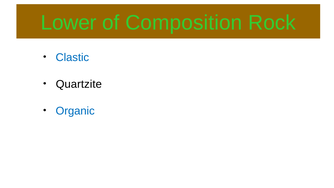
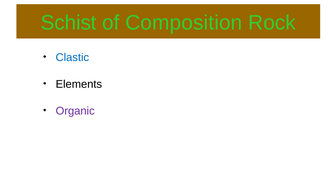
Lower: Lower -> Schist (69, 23)
Quartzite: Quartzite -> Elements (79, 84)
Organic colour: blue -> purple (75, 111)
